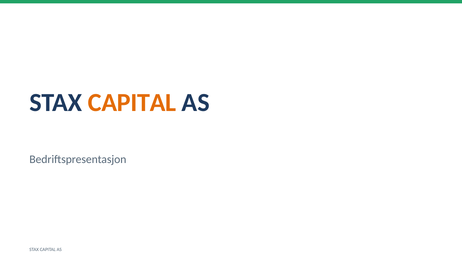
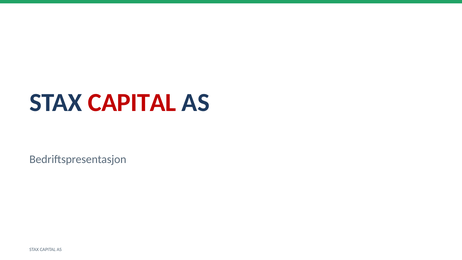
CAPITAL colour: orange -> red (132, 102)
